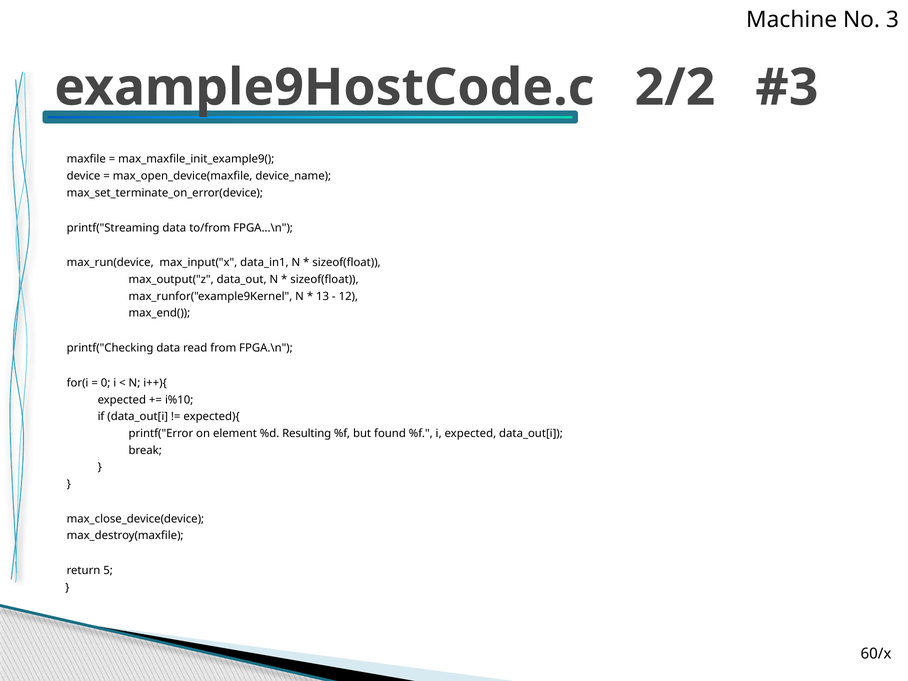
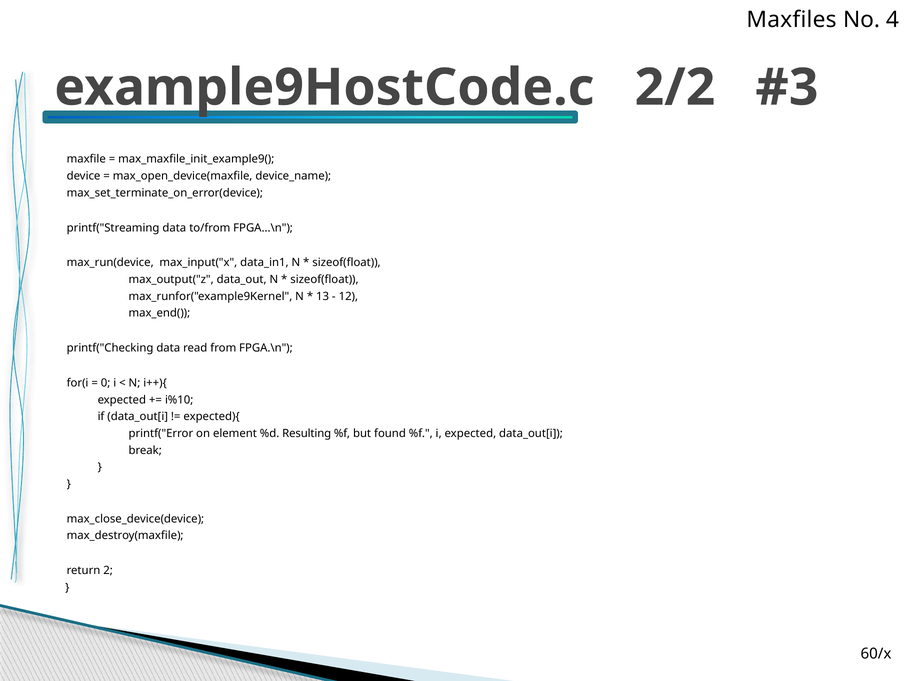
Machine: Machine -> Maxfiles (792, 20)
3: 3 -> 4 (892, 20)
5: 5 -> 2 (108, 571)
